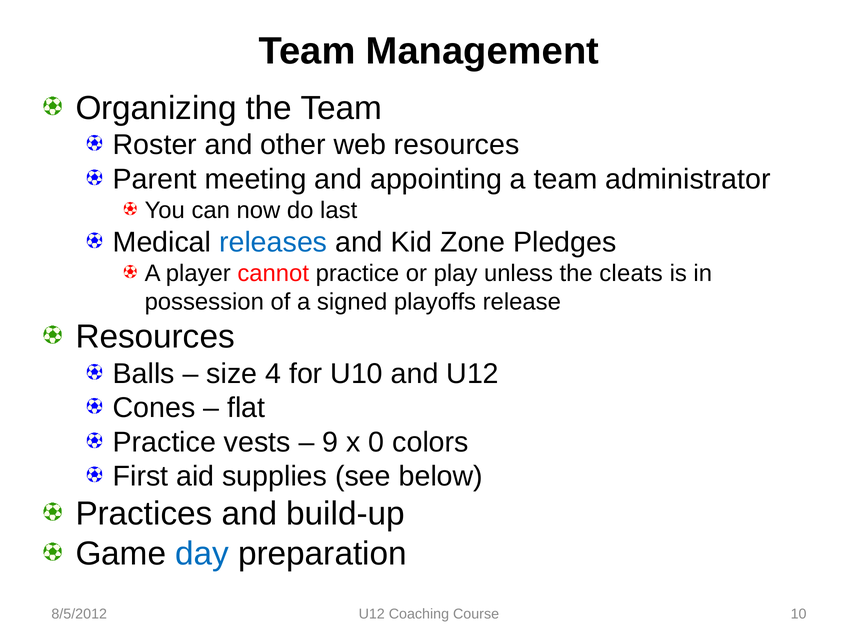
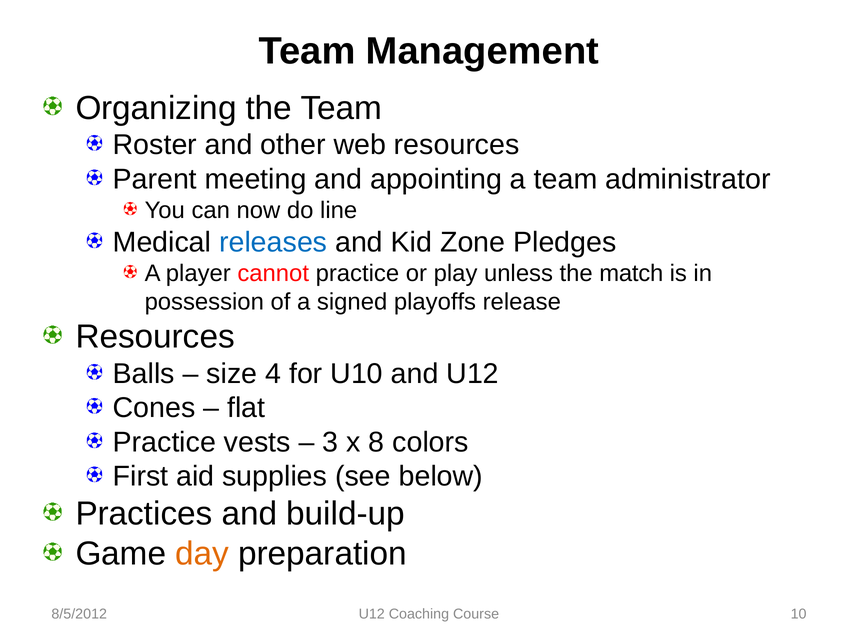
last: last -> line (339, 210)
cleats: cleats -> match (631, 273)
9: 9 -> 3 (330, 443)
0: 0 -> 8 (376, 443)
day colour: blue -> orange (202, 554)
